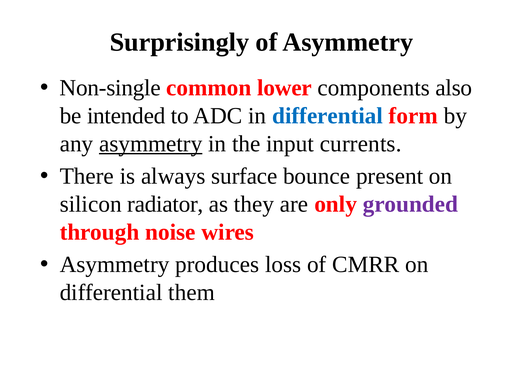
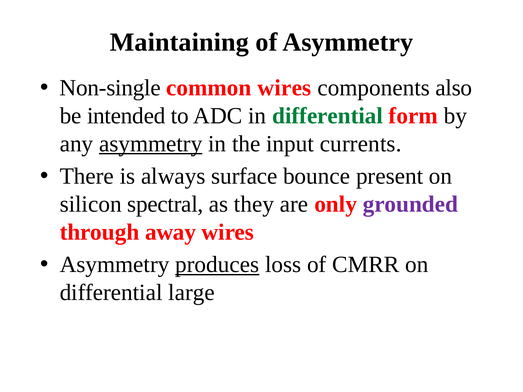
Surprisingly: Surprisingly -> Maintaining (179, 42)
common lower: lower -> wires (284, 88)
differential colour: blue -> green (328, 116)
radiator: radiator -> spectral (165, 204)
noise: noise -> away (171, 232)
produces underline: none -> present (217, 265)
them: them -> large (192, 293)
